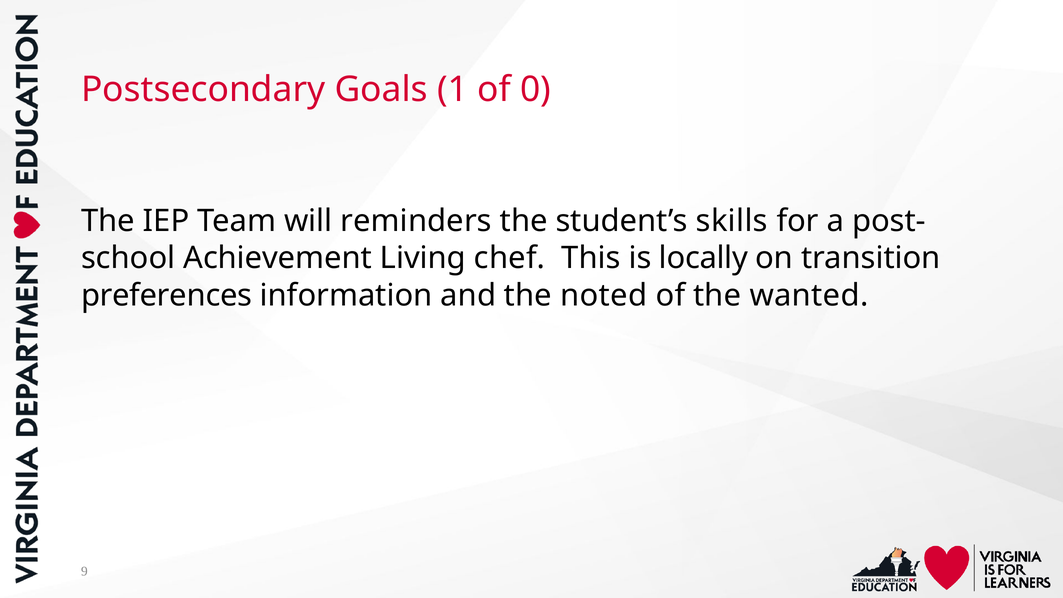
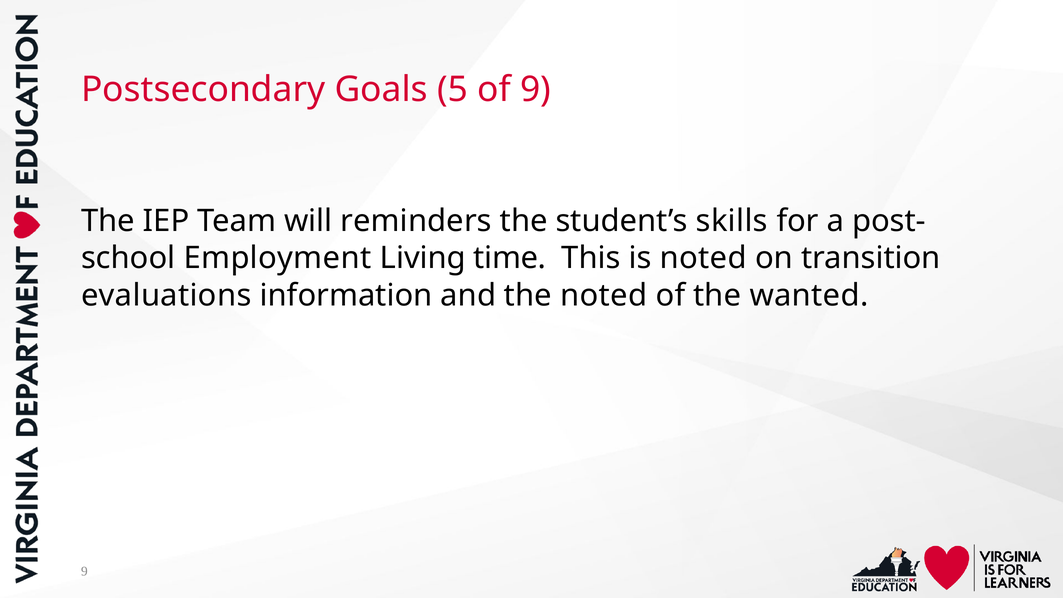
1: 1 -> 5 (453, 89)
of 0: 0 -> 9 (536, 89)
Achievement: Achievement -> Employment (277, 258)
chef: chef -> time (510, 258)
is locally: locally -> noted (703, 258)
preferences: preferences -> evaluations (166, 295)
